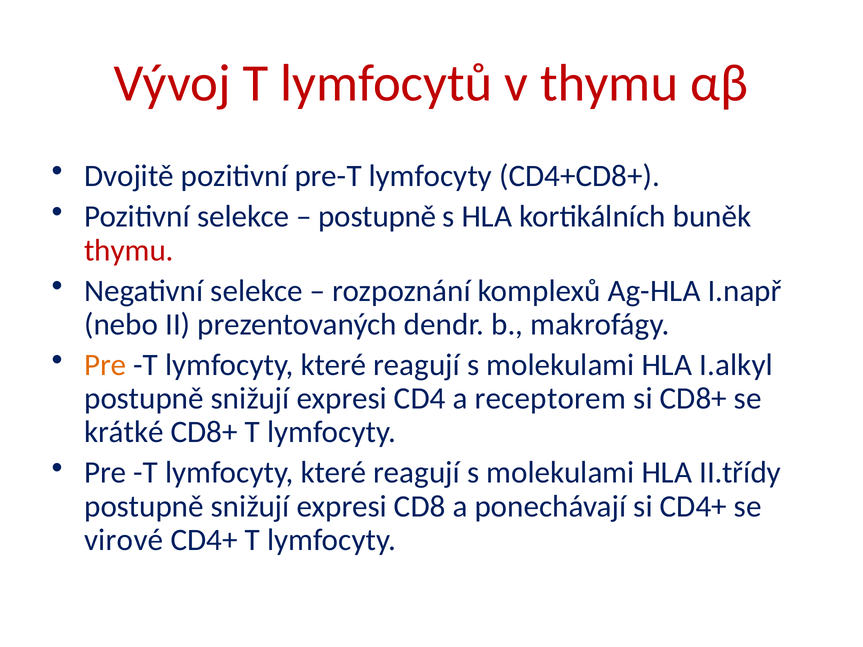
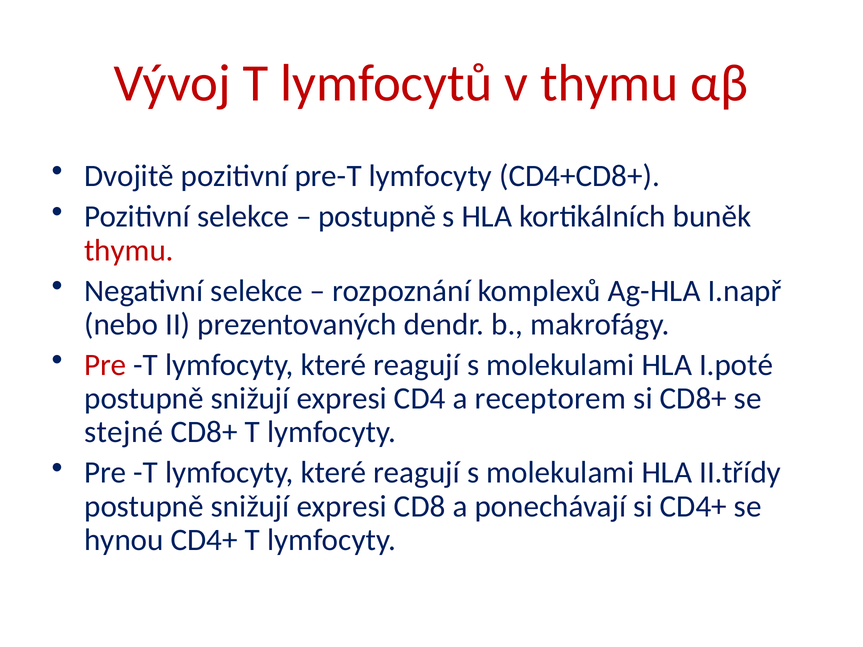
Pre colour: orange -> red (105, 365)
I.alkyl: I.alkyl -> I.poté (736, 365)
krátké: krátké -> stejné (124, 432)
virové: virové -> hynou (124, 540)
